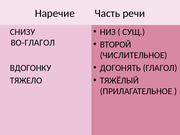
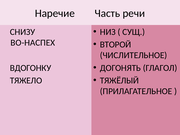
ВО-ГЛАГОЛ: ВО-ГЛАГОЛ -> ВО-НАСПЕХ (33, 43)
